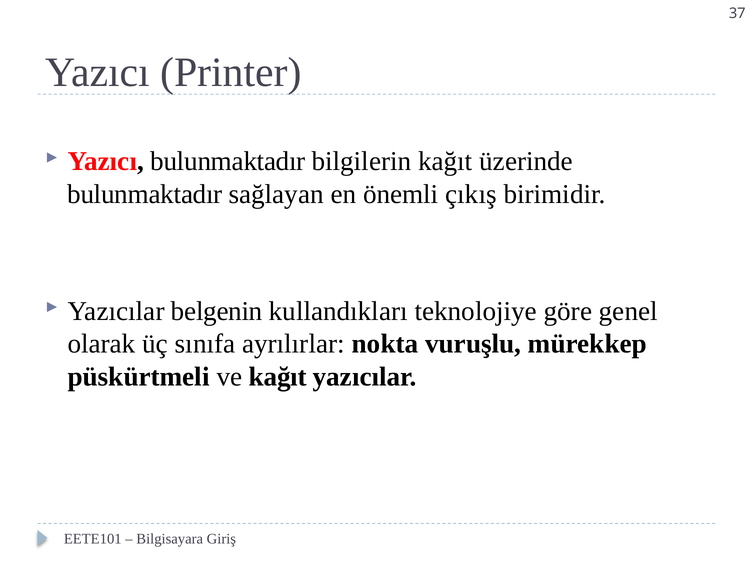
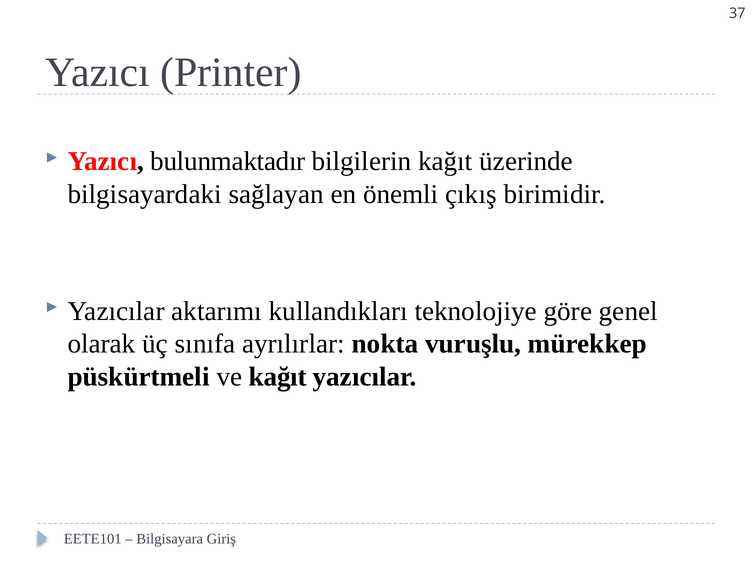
bulunmaktadır: bulunmaktadır -> bilgisayardaki (145, 194)
belgenin: belgenin -> aktarımı (217, 311)
